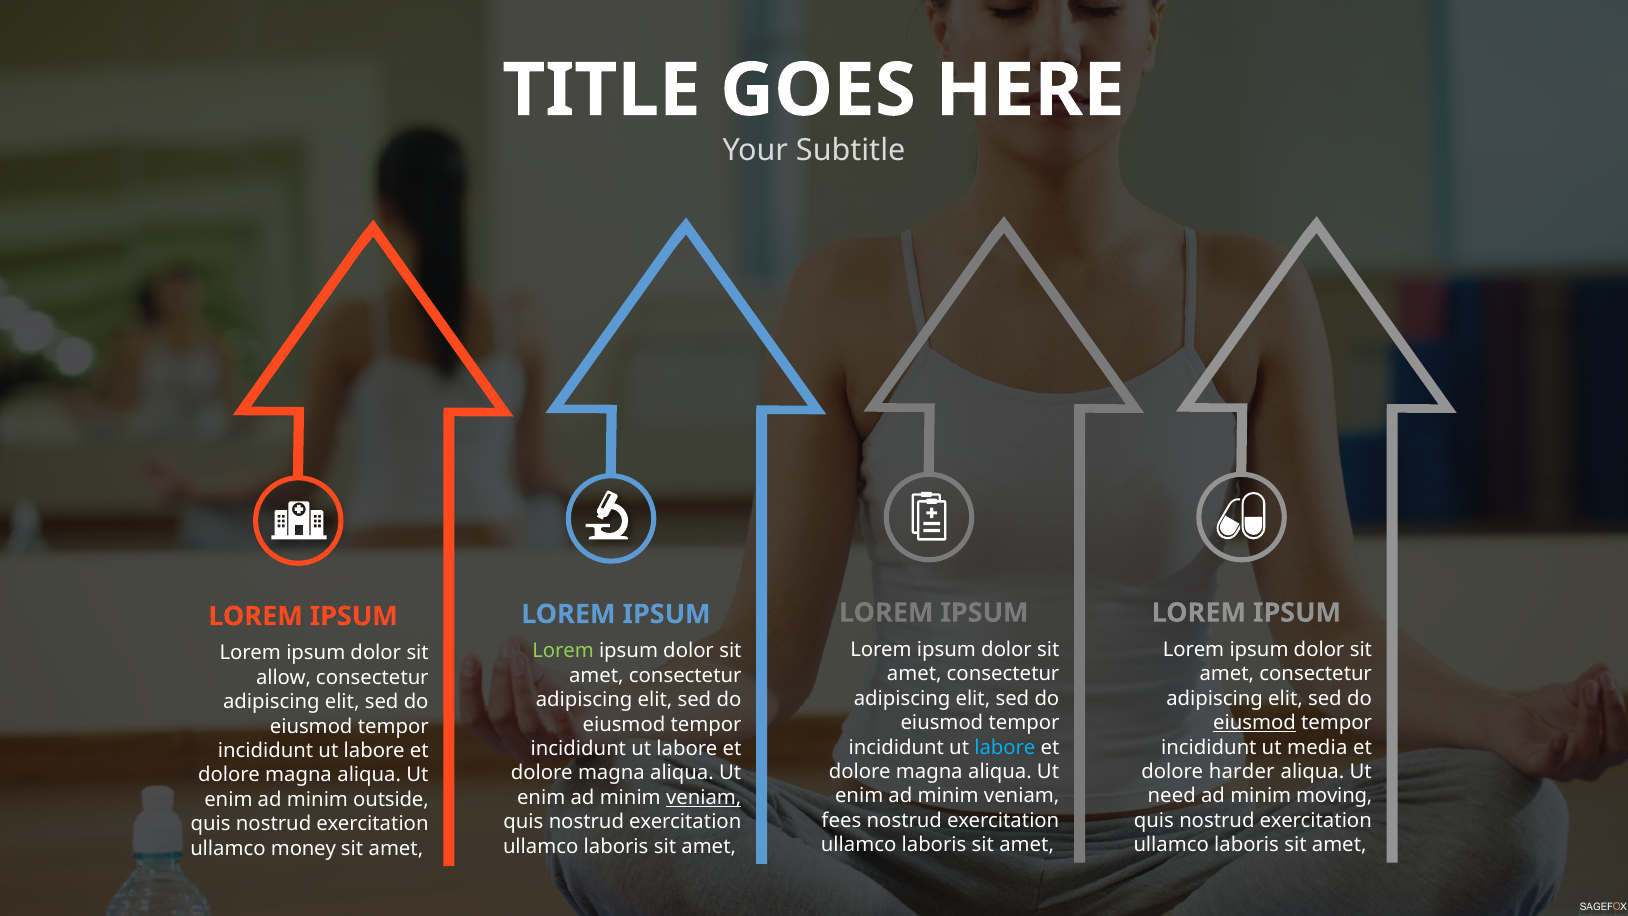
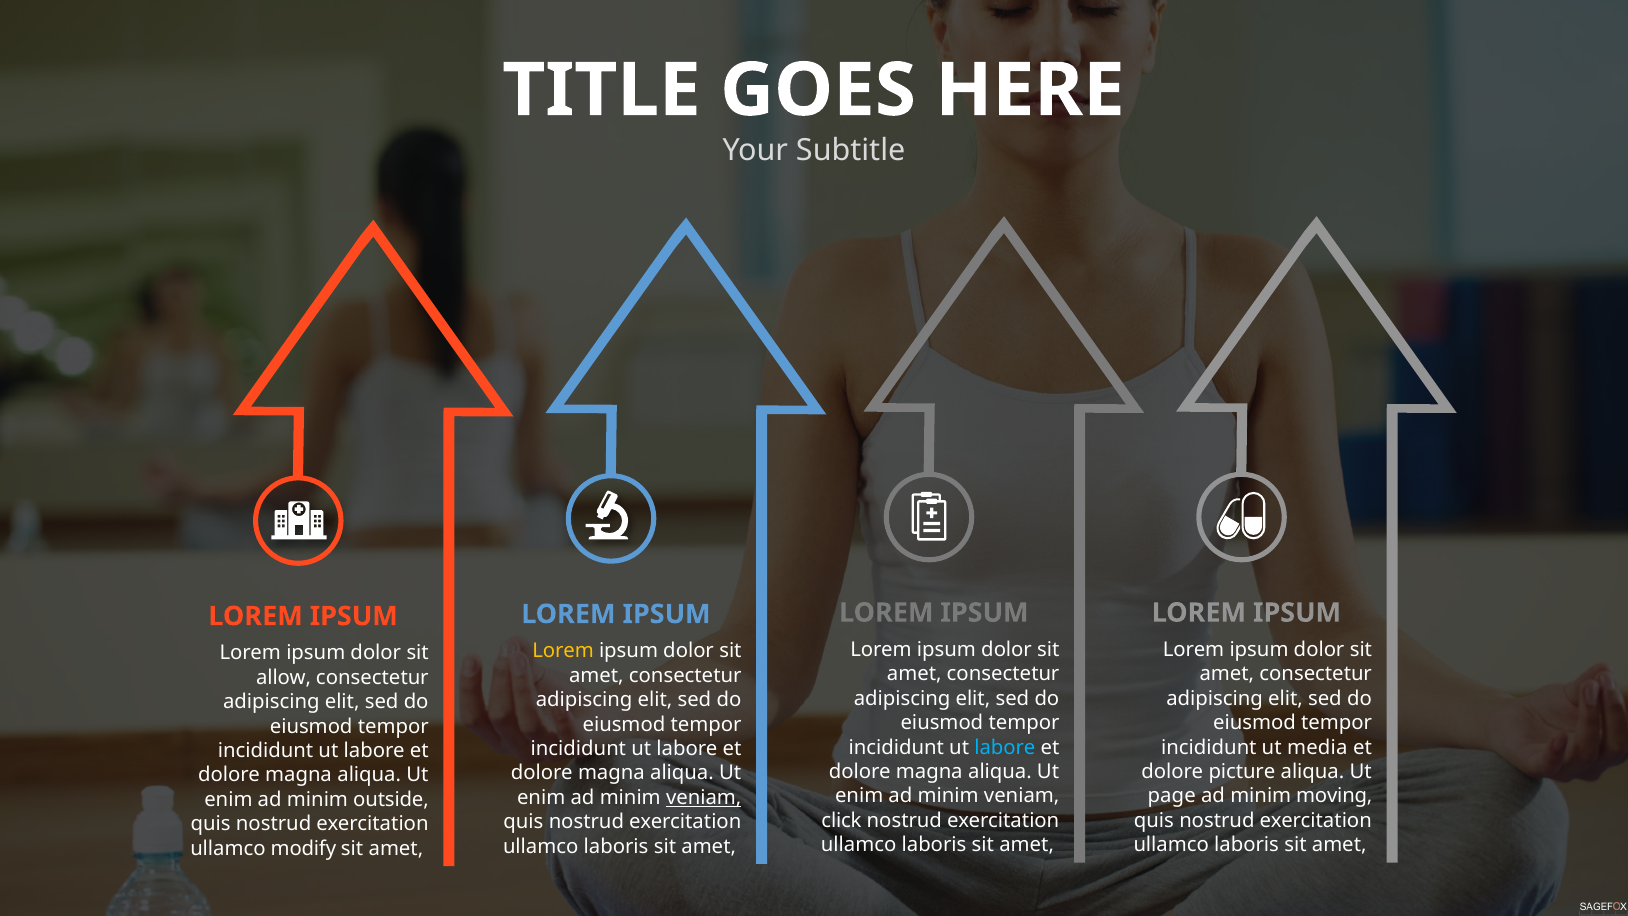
Lorem colour: light green -> yellow (563, 651)
eiusmod underline: present -> none (1254, 723)
harder: harder -> picture (1242, 772)
need: need -> page (1172, 796)
fees: fees -> click (842, 820)
money: money -> modify (303, 848)
